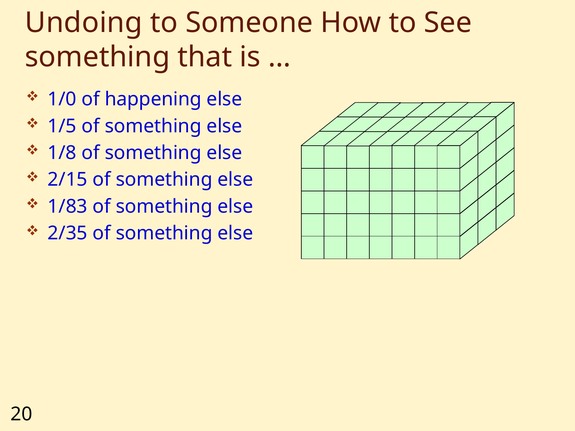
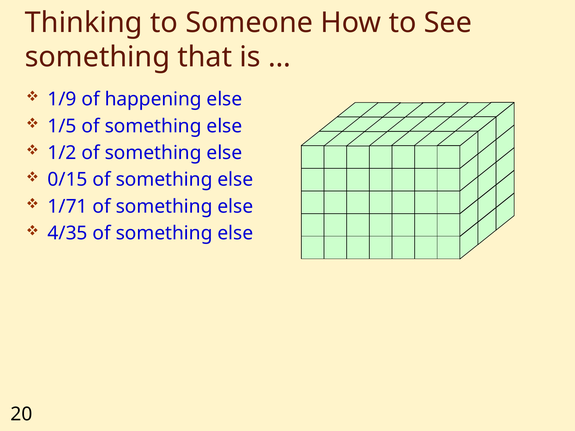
Undoing: Undoing -> Thinking (84, 23)
1/0: 1/0 -> 1/9 (62, 99)
1/8: 1/8 -> 1/2 (62, 153)
2/15: 2/15 -> 0/15 (68, 180)
1/83: 1/83 -> 1/71 (68, 207)
2/35: 2/35 -> 4/35 (68, 233)
